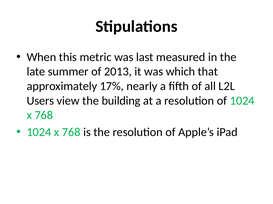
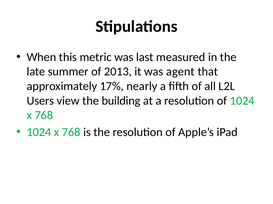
which: which -> agent (180, 72)
